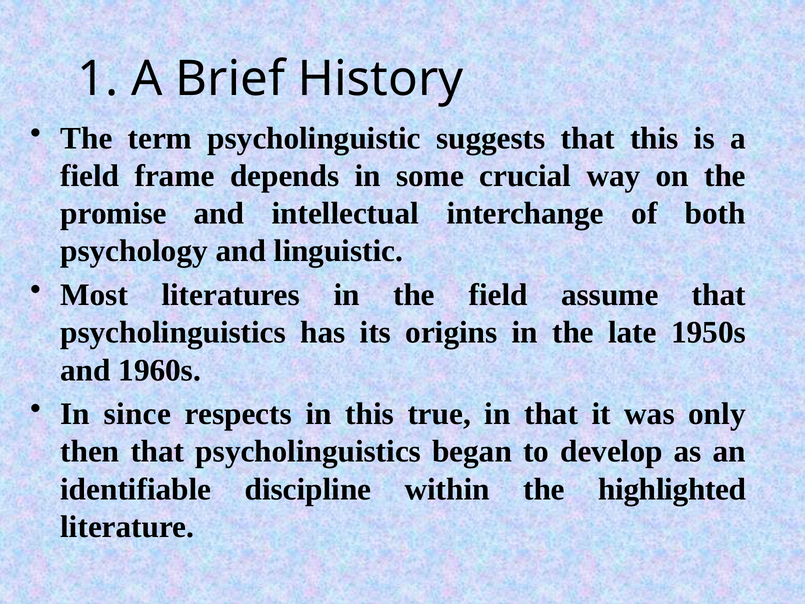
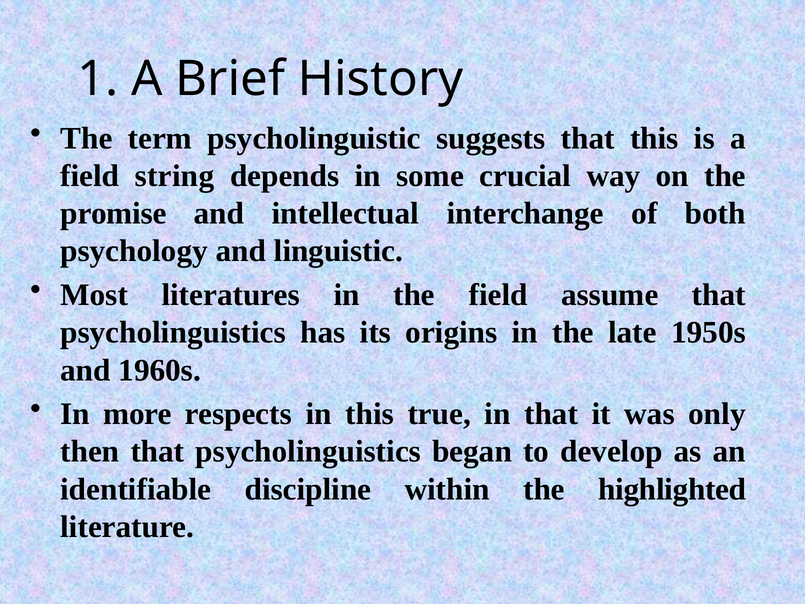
frame: frame -> string (175, 176)
since: since -> more (138, 414)
